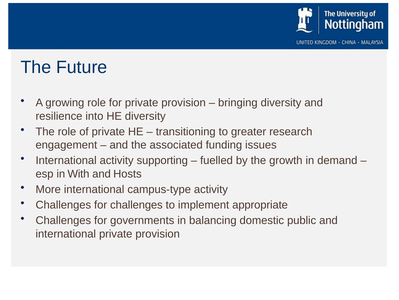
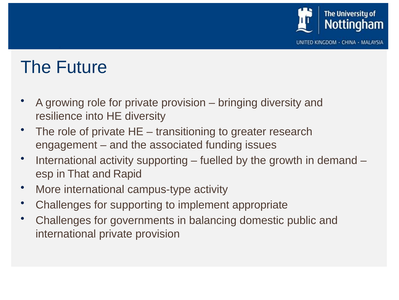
With: With -> That (78, 173)
Hosts: Hosts -> Rapid (127, 173)
for challenges: challenges -> supporting (136, 204)
